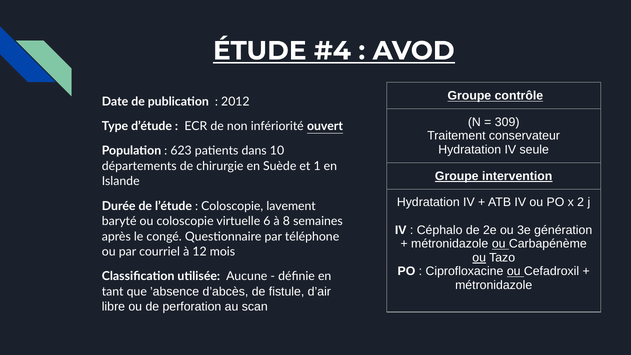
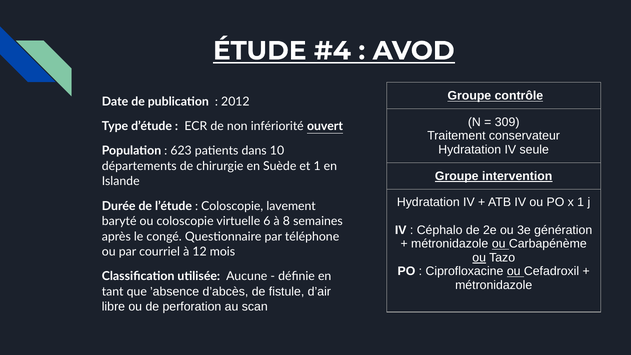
x 2: 2 -> 1 (581, 202)
